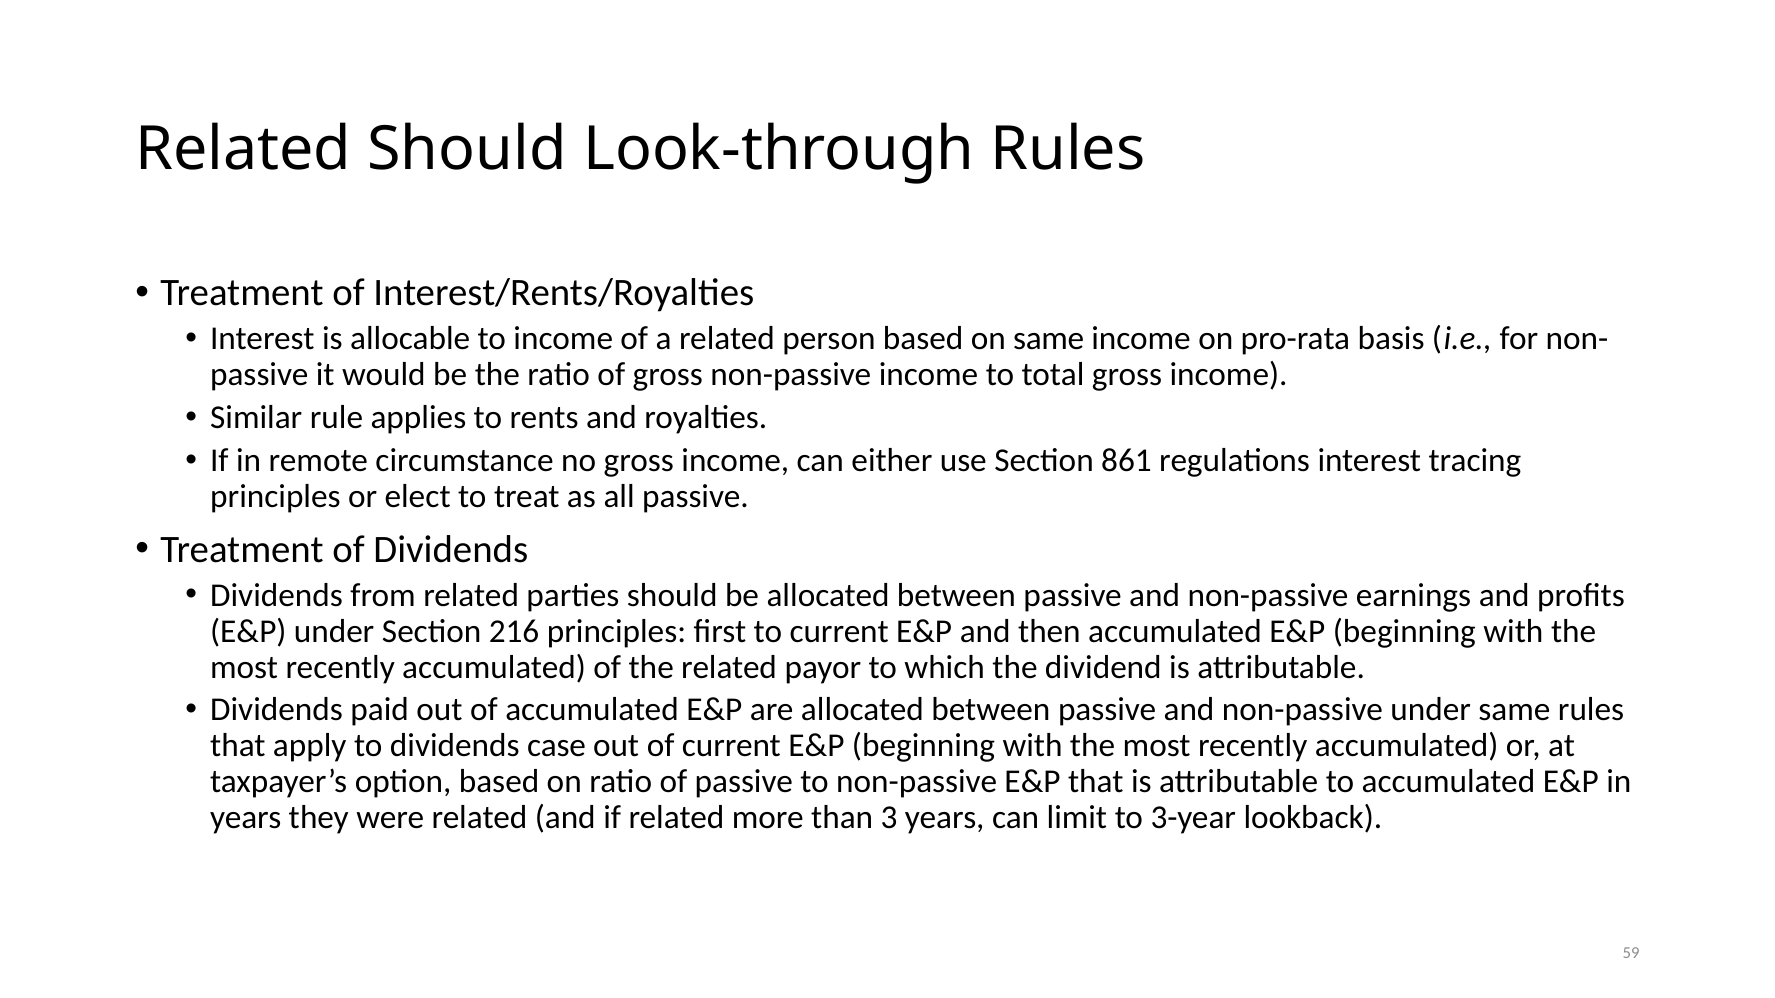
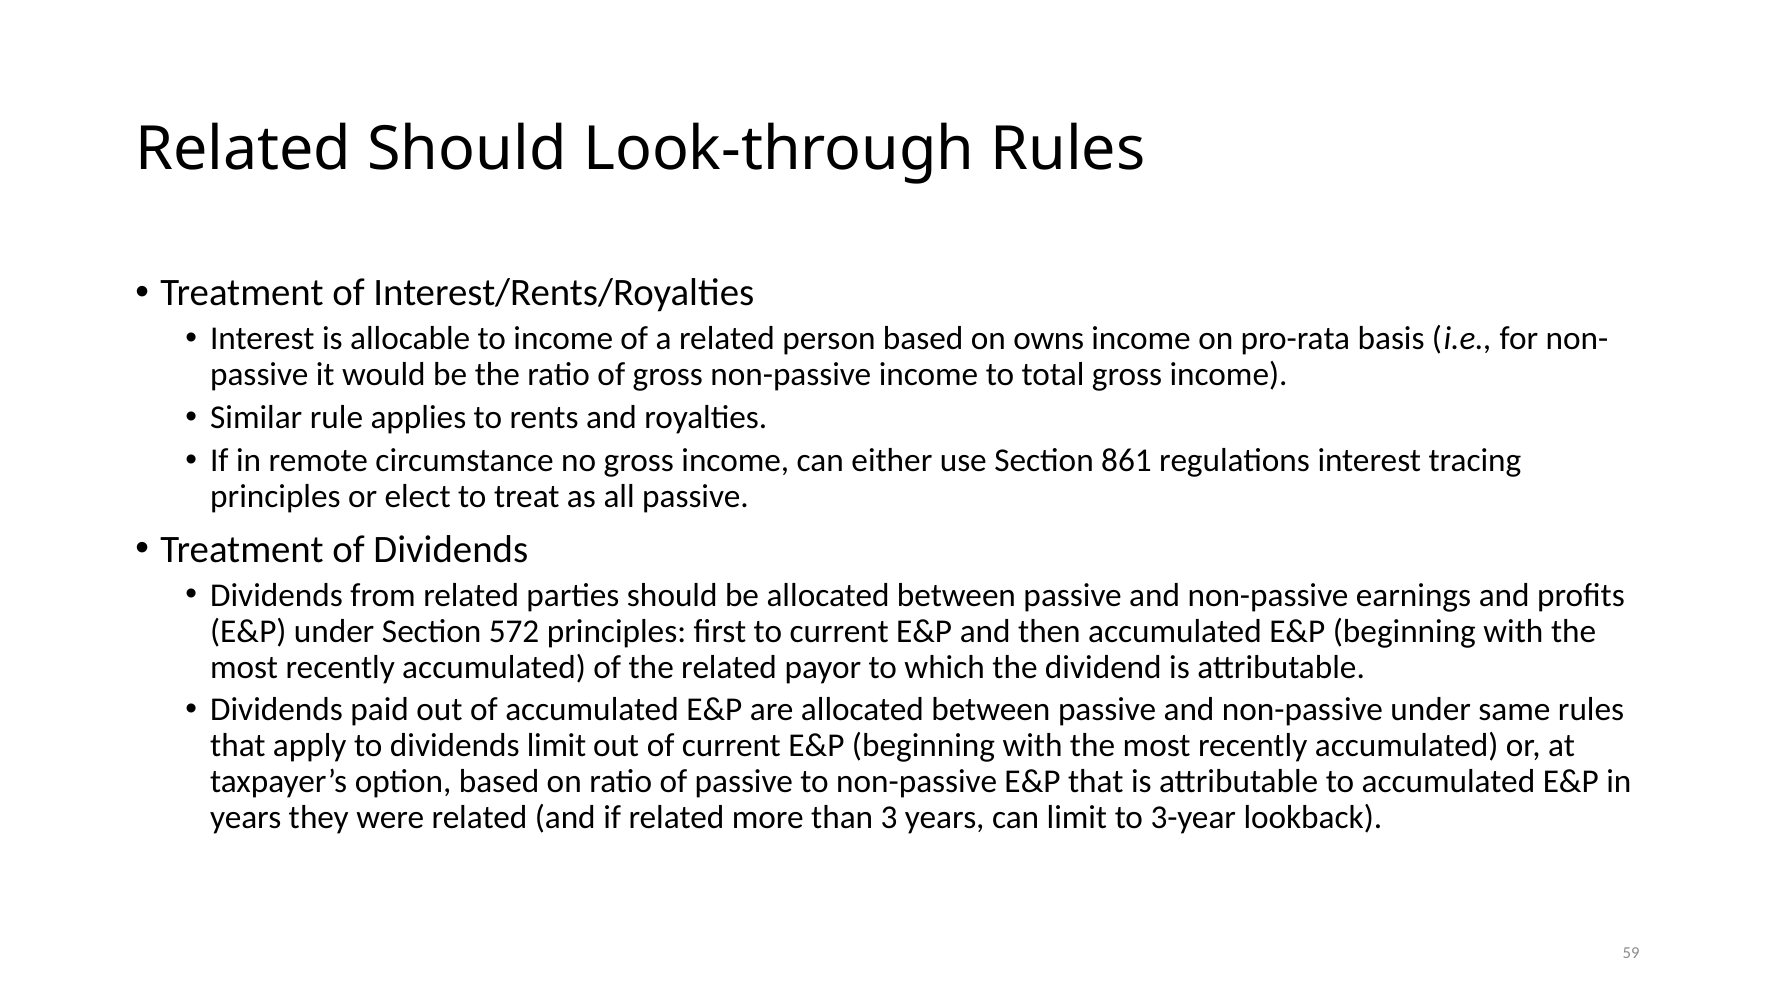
on same: same -> owns (1049, 339)
216: 216 -> 572 (514, 631)
dividends case: case -> limit (557, 746)
